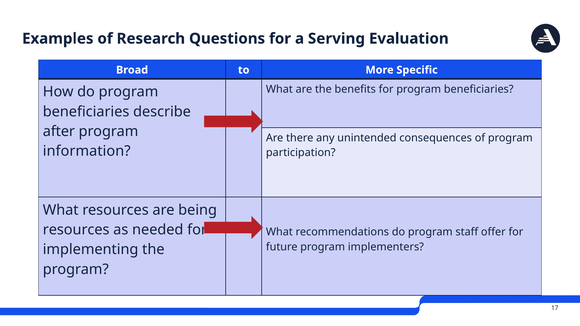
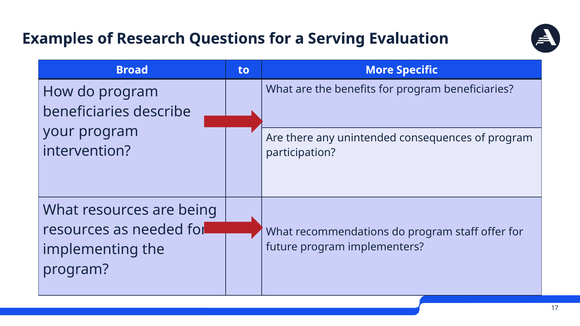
after: after -> your (59, 132)
information: information -> intervention (87, 151)
